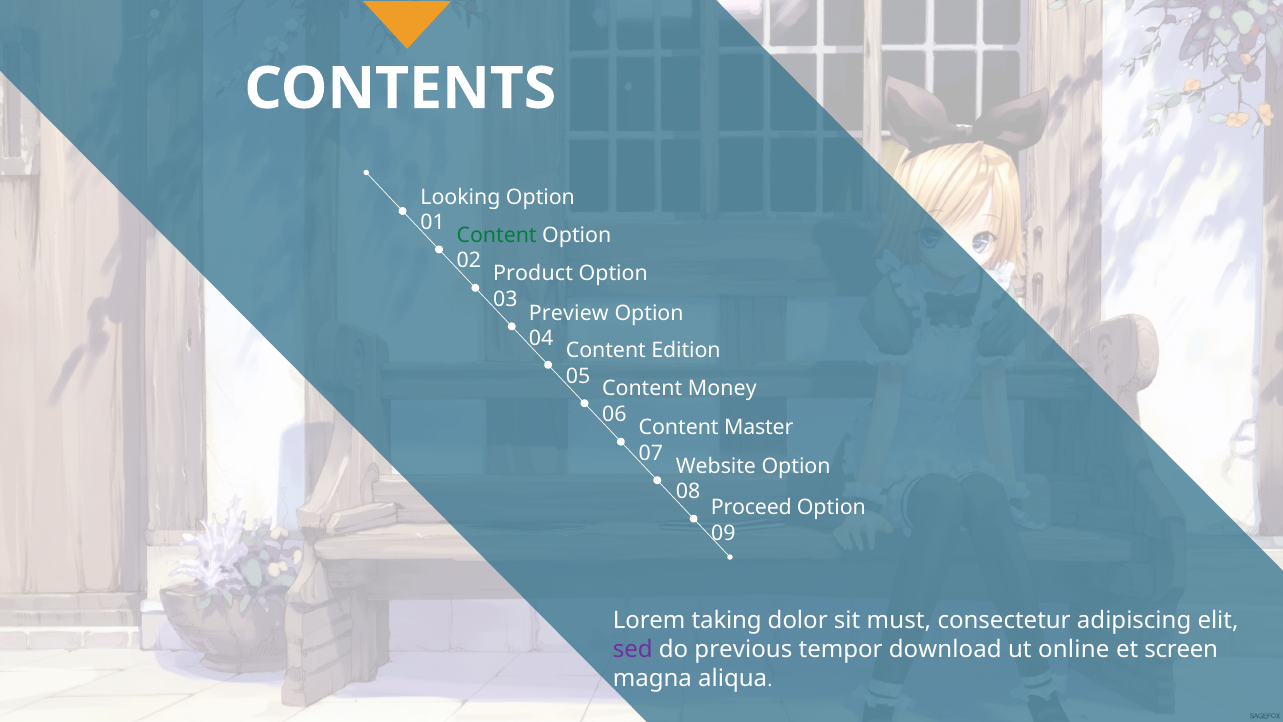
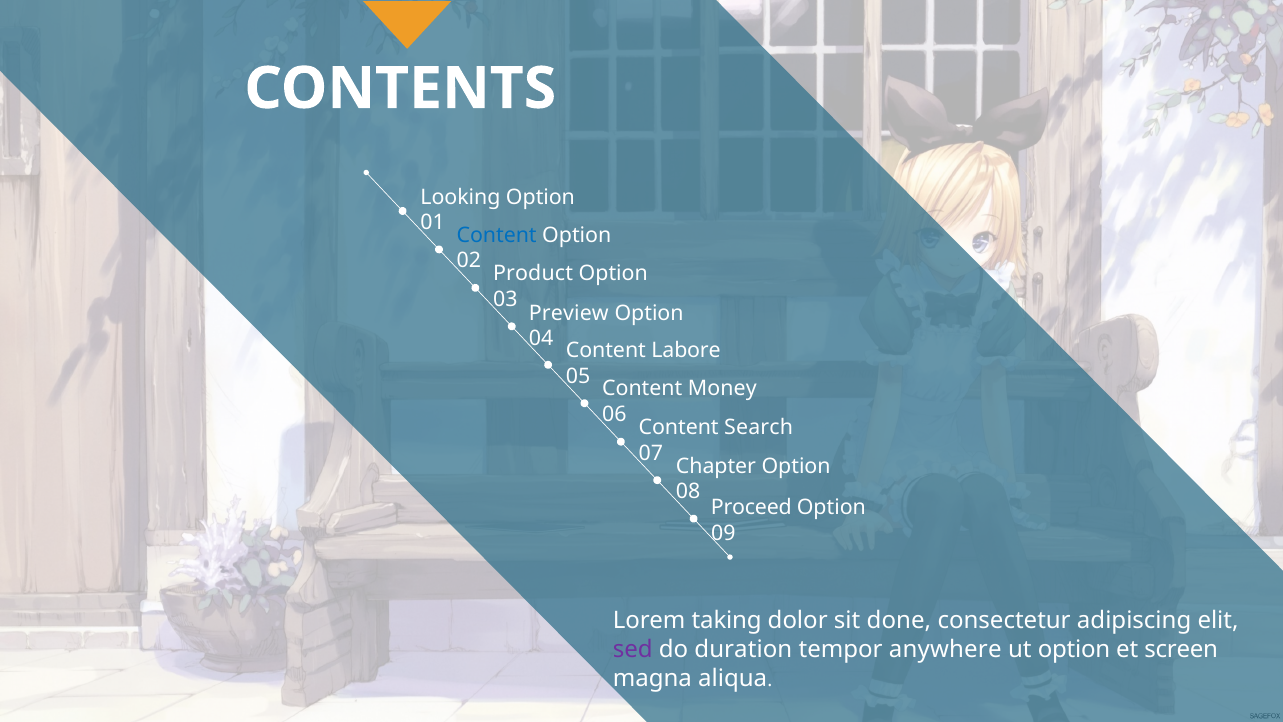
Content colour: green -> blue (497, 235)
Edition: Edition -> Labore (686, 351)
Master: Master -> Search (759, 428)
Website: Website -> Chapter (716, 466)
must: must -> done (899, 621)
previous: previous -> duration (743, 650)
download: download -> anywhere (945, 650)
ut online: online -> option (1074, 650)
